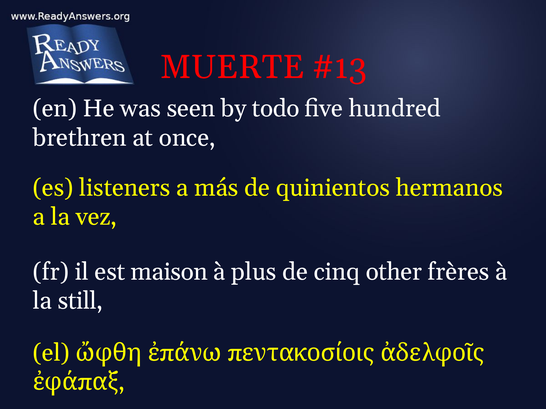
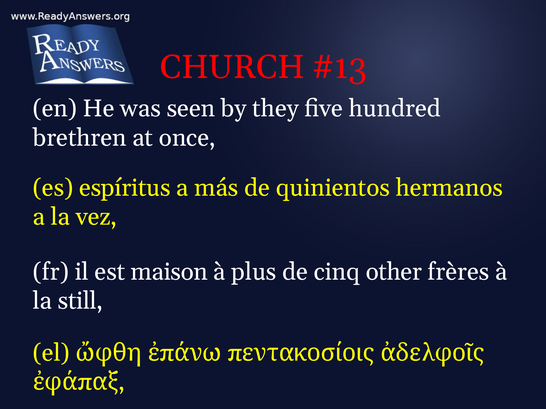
MUERTE: MUERTE -> CHURCH (232, 67)
todo: todo -> they (276, 109)
listeners: listeners -> espíritus (125, 188)
